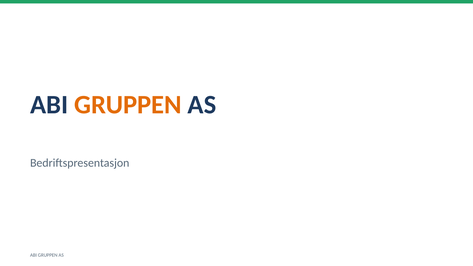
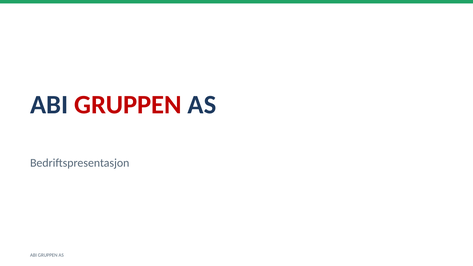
GRUPPEN colour: orange -> red (128, 105)
